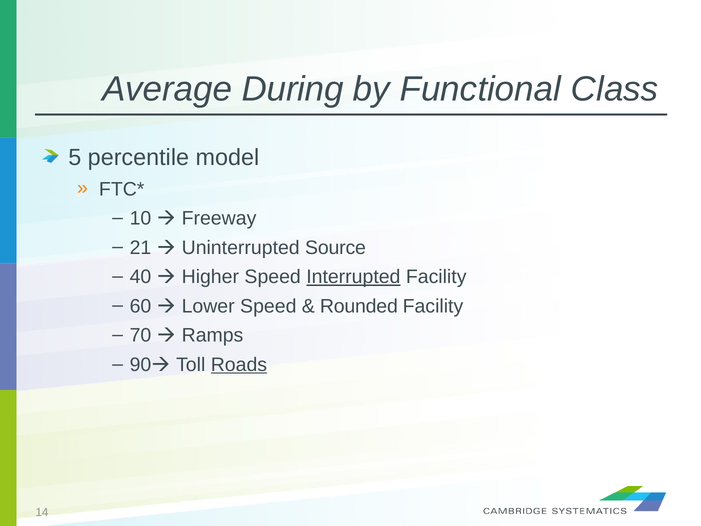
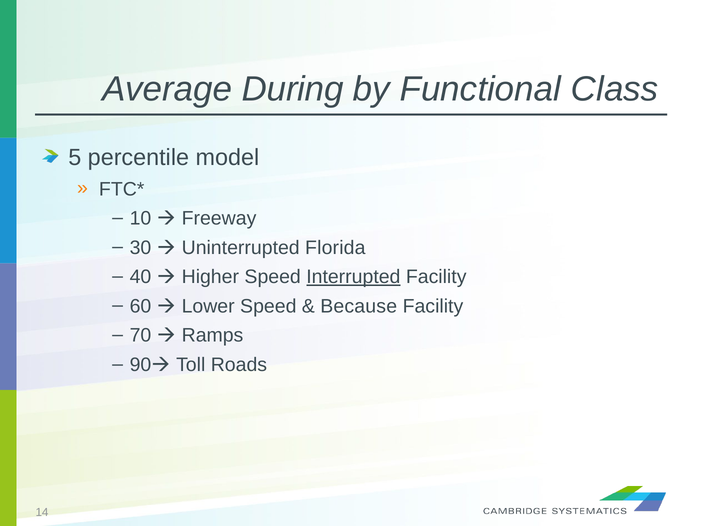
21: 21 -> 30 (140, 248)
Source: Source -> Florida (335, 248)
Rounded: Rounded -> Because (359, 306)
Roads underline: present -> none (239, 365)
